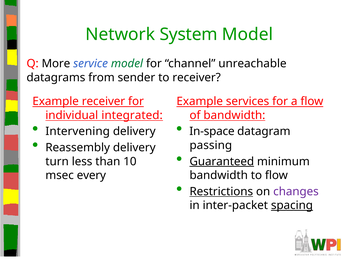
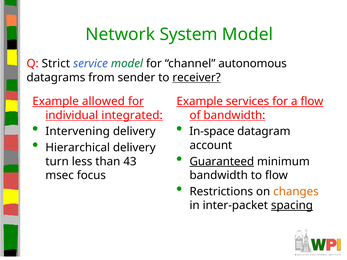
More: More -> Strict (56, 64)
unreachable: unreachable -> autonomous (253, 64)
receiver underline: none -> present (197, 78)
Example receiver: receiver -> allowed (103, 101)
Reassembly: Reassembly -> Hierarchical (78, 148)
passing: passing -> account (211, 145)
10: 10 -> 43 (130, 162)
every: every -> focus (91, 176)
Restrictions underline: present -> none (221, 192)
changes colour: purple -> orange (296, 192)
